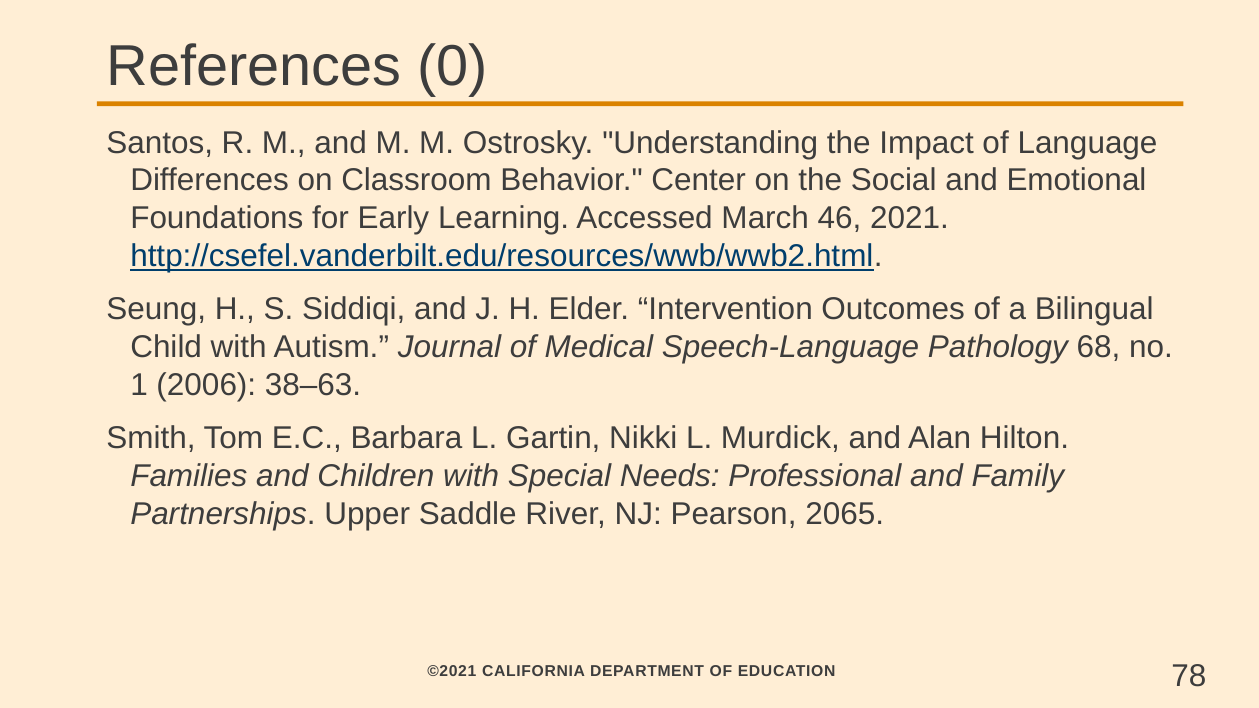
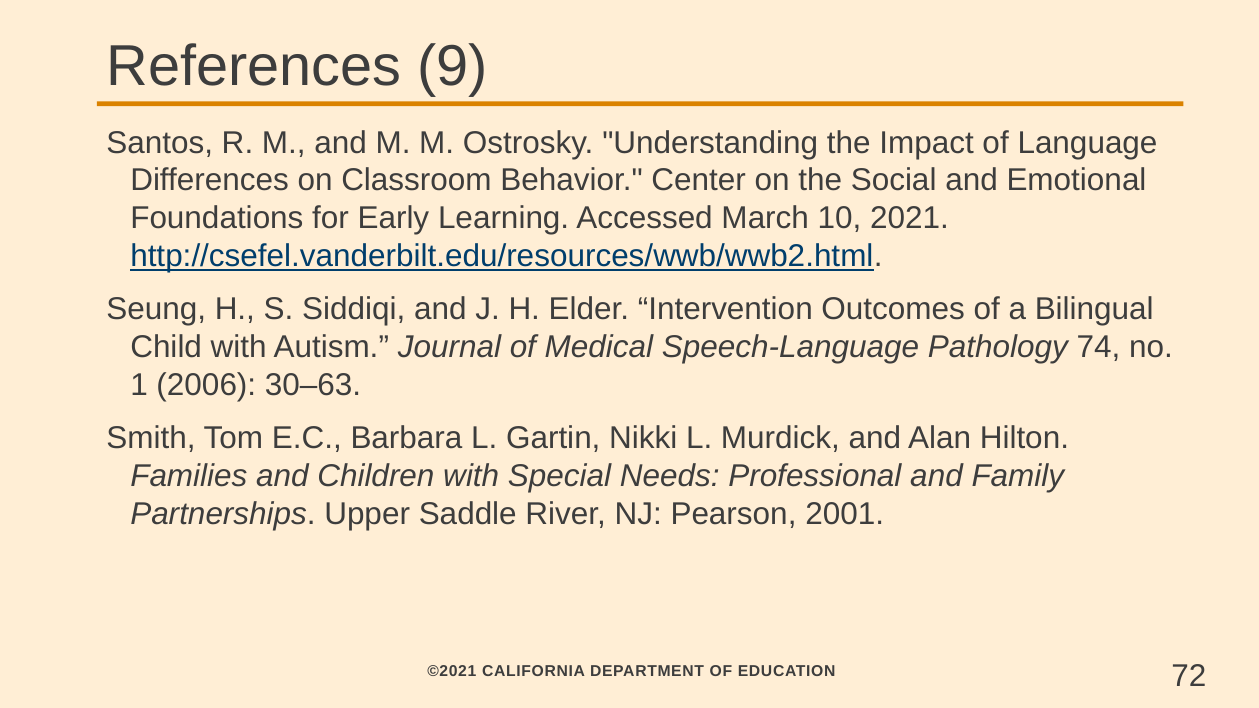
0: 0 -> 9 (452, 66)
46: 46 -> 10 (839, 218)
68: 68 -> 74 (1099, 347)
38–63: 38–63 -> 30–63 (313, 385)
2065: 2065 -> 2001 (845, 514)
78: 78 -> 72 (1189, 676)
